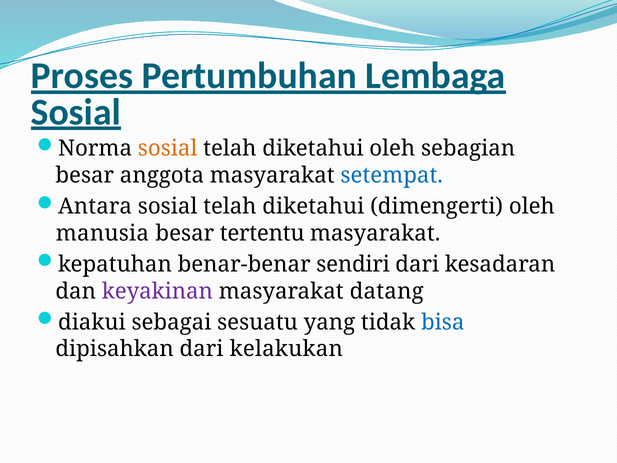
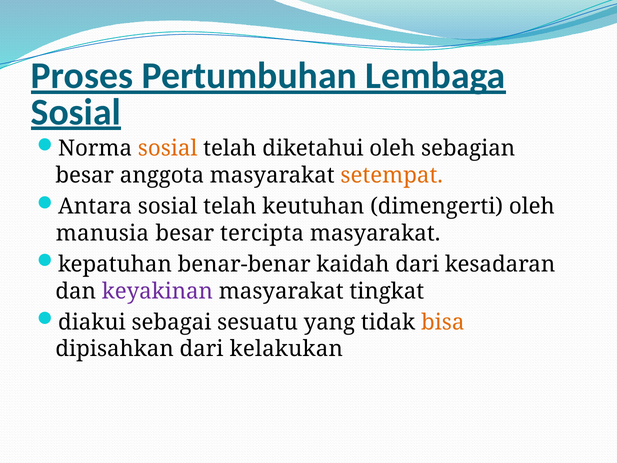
setempat colour: blue -> orange (392, 175)
diketahui: diketahui -> keutuhan (313, 206)
tertentu: tertentu -> tercipta (262, 233)
sendiri: sendiri -> kaidah (353, 264)
datang: datang -> tingkat (387, 291)
bisa colour: blue -> orange (443, 322)
